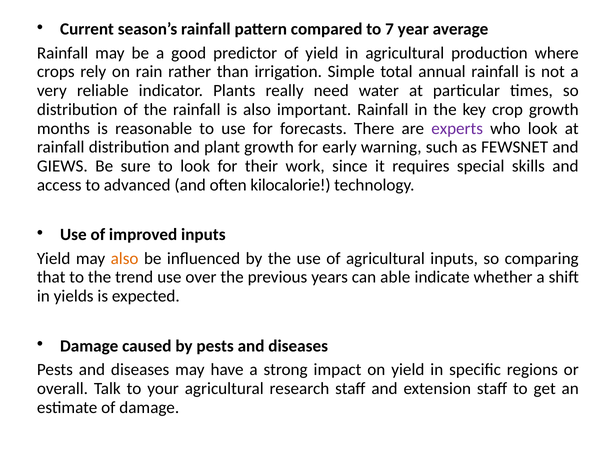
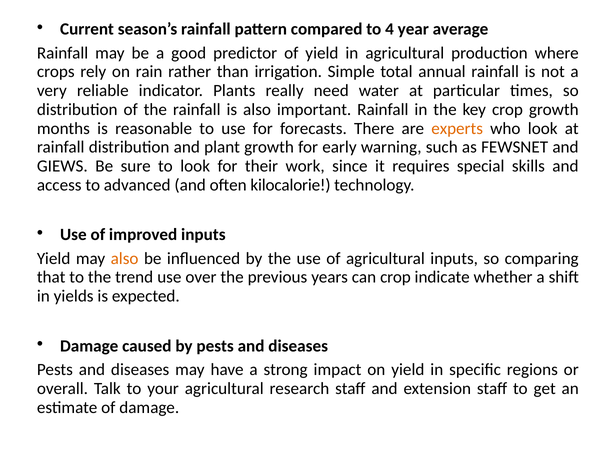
7: 7 -> 4 (390, 29)
experts colour: purple -> orange (457, 128)
can able: able -> crop (395, 277)
